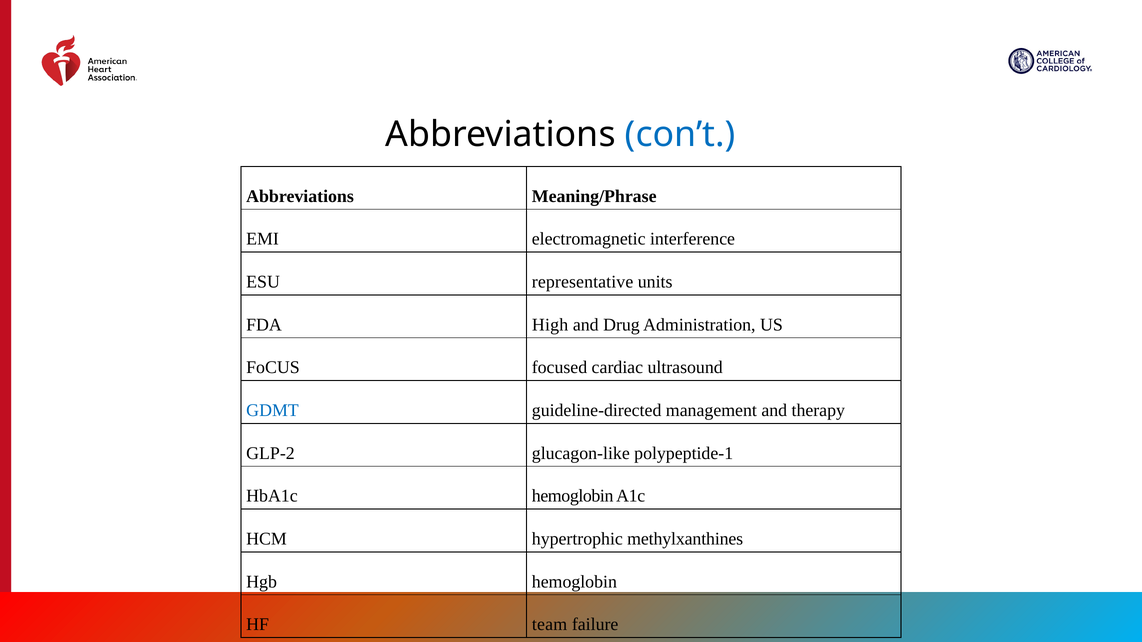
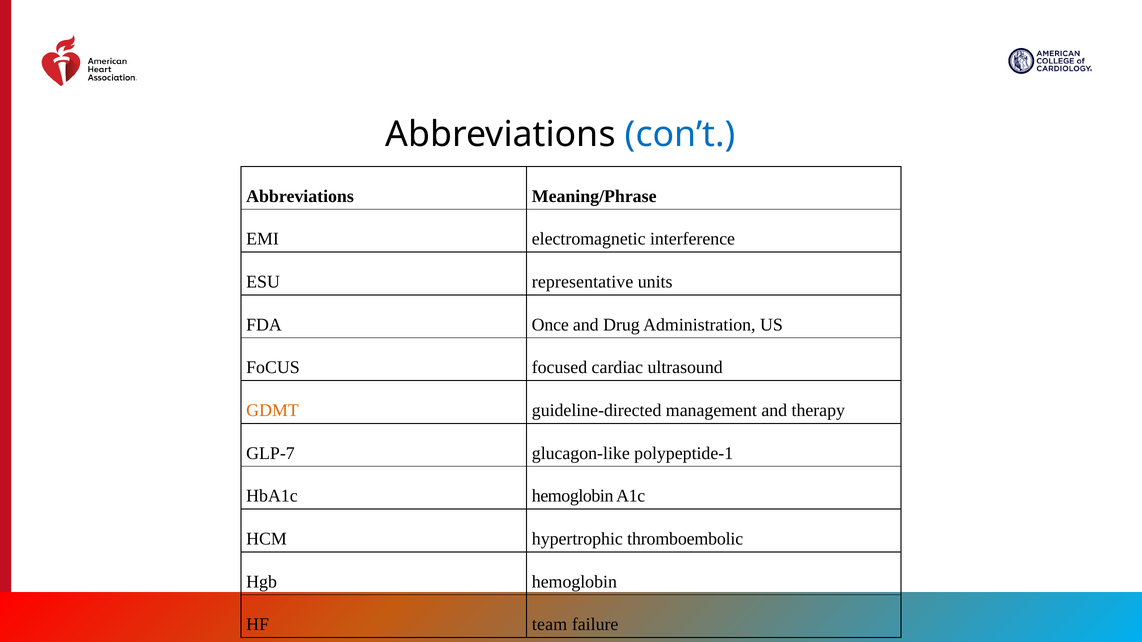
High: High -> Once (550, 325)
GDMT colour: blue -> orange (273, 411)
GLP-2: GLP-2 -> GLP-7 (271, 453)
methylxanthines: methylxanthines -> thromboembolic (685, 539)
